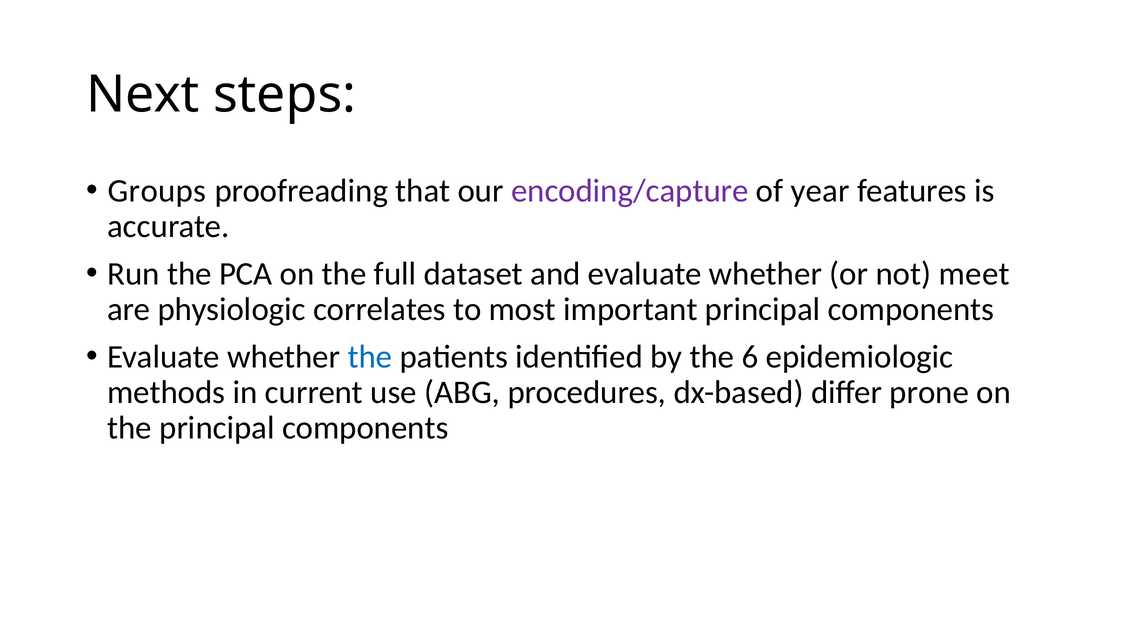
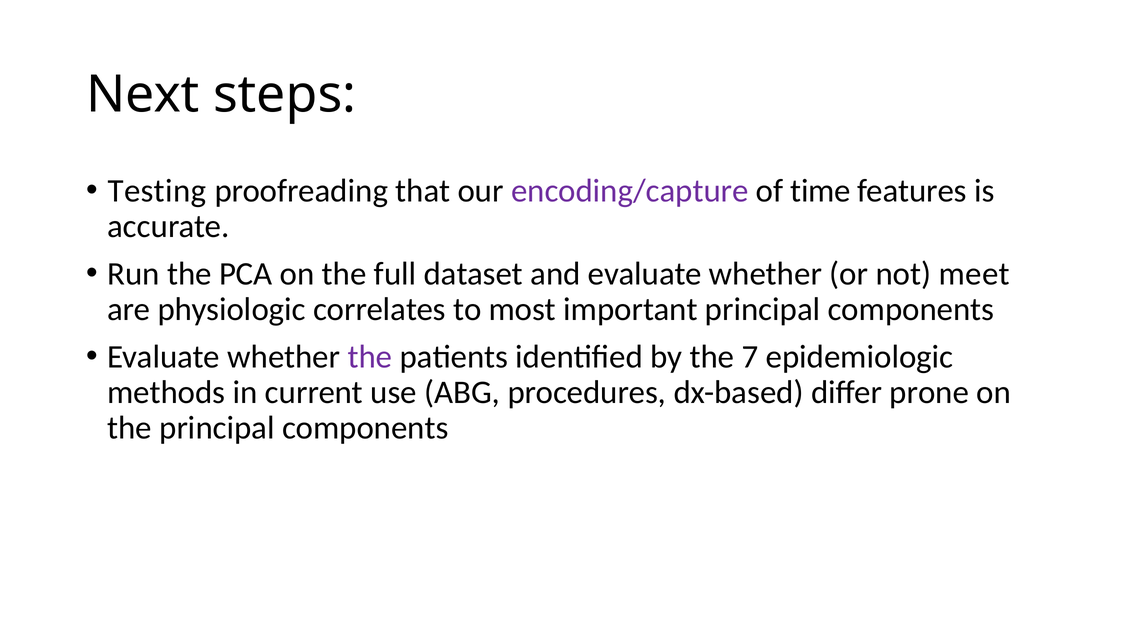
Groups: Groups -> Testing (157, 191)
year: year -> time (820, 191)
the colour: blue -> purple (370, 357)
6: 6 -> 7 (750, 357)
